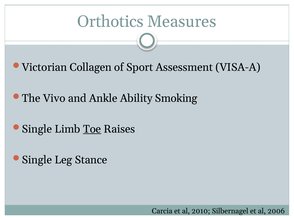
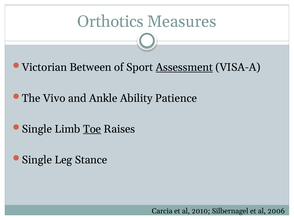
Collagen: Collagen -> Between (91, 68)
Assessment underline: none -> present (184, 68)
Smoking: Smoking -> Patience (176, 98)
